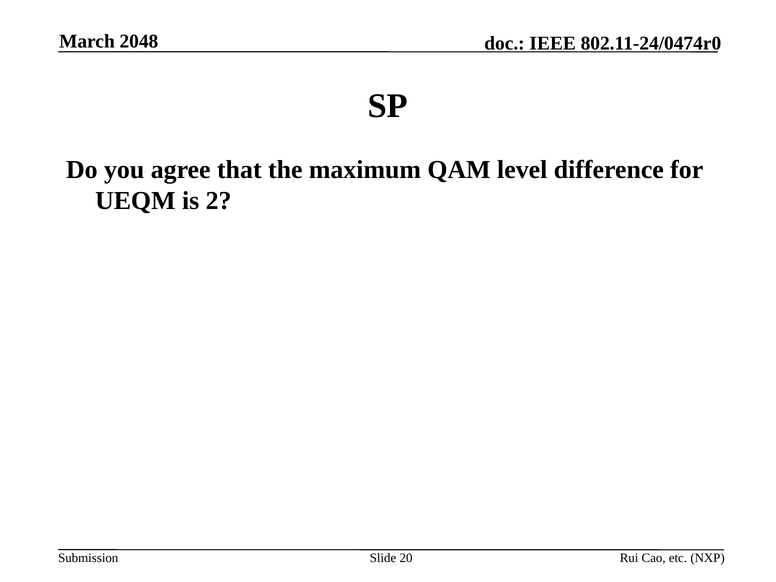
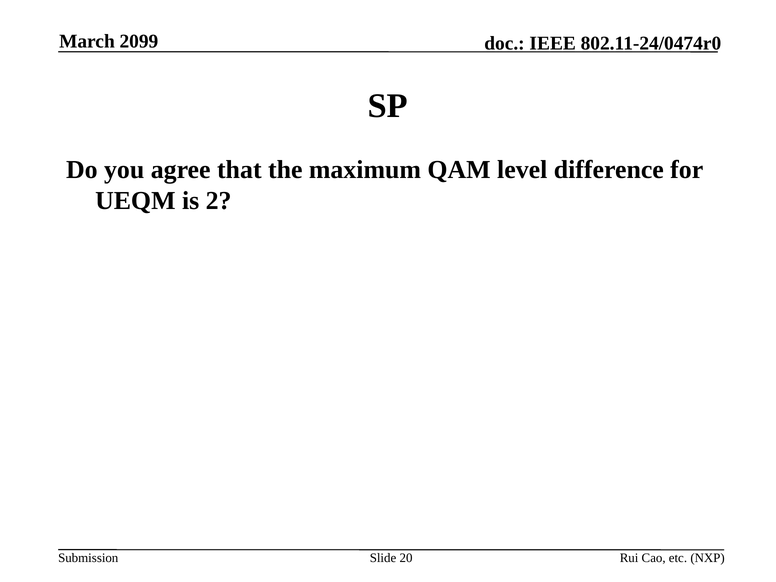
2048: 2048 -> 2099 (139, 41)
